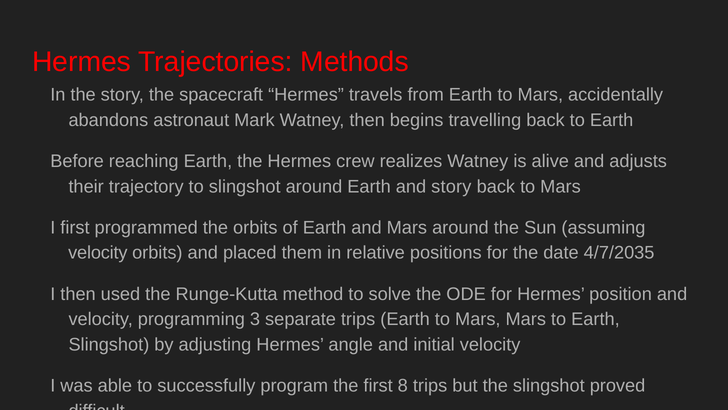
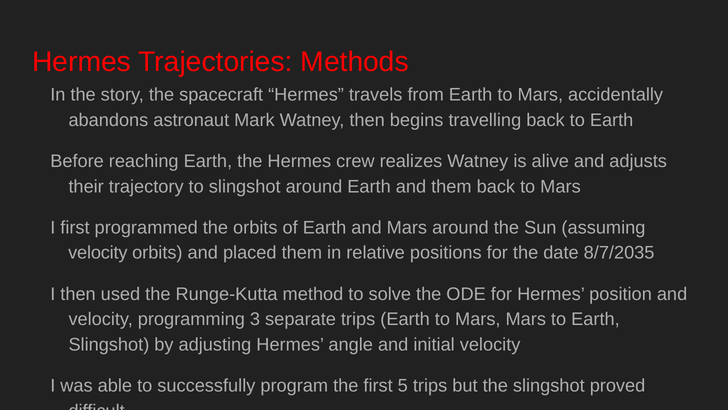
and story: story -> them (451, 186)
4/7/2035: 4/7/2035 -> 8/7/2035 (619, 253)
8: 8 -> 5 (403, 385)
